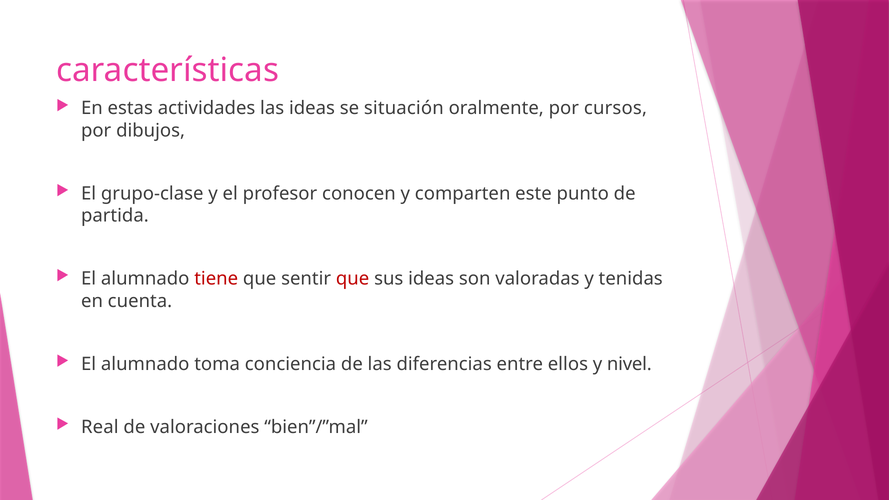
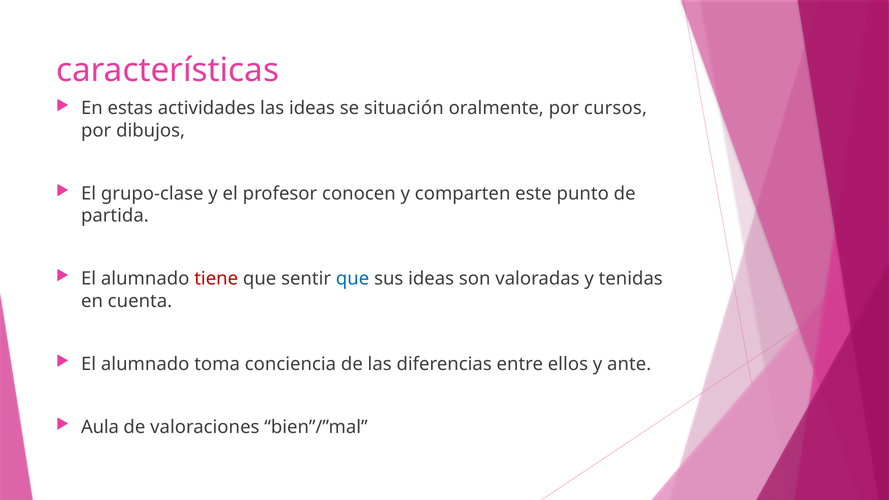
que colour: red -> blue (353, 279)
nivel: nivel -> ante (629, 364)
Real: Real -> Aula (100, 427)
